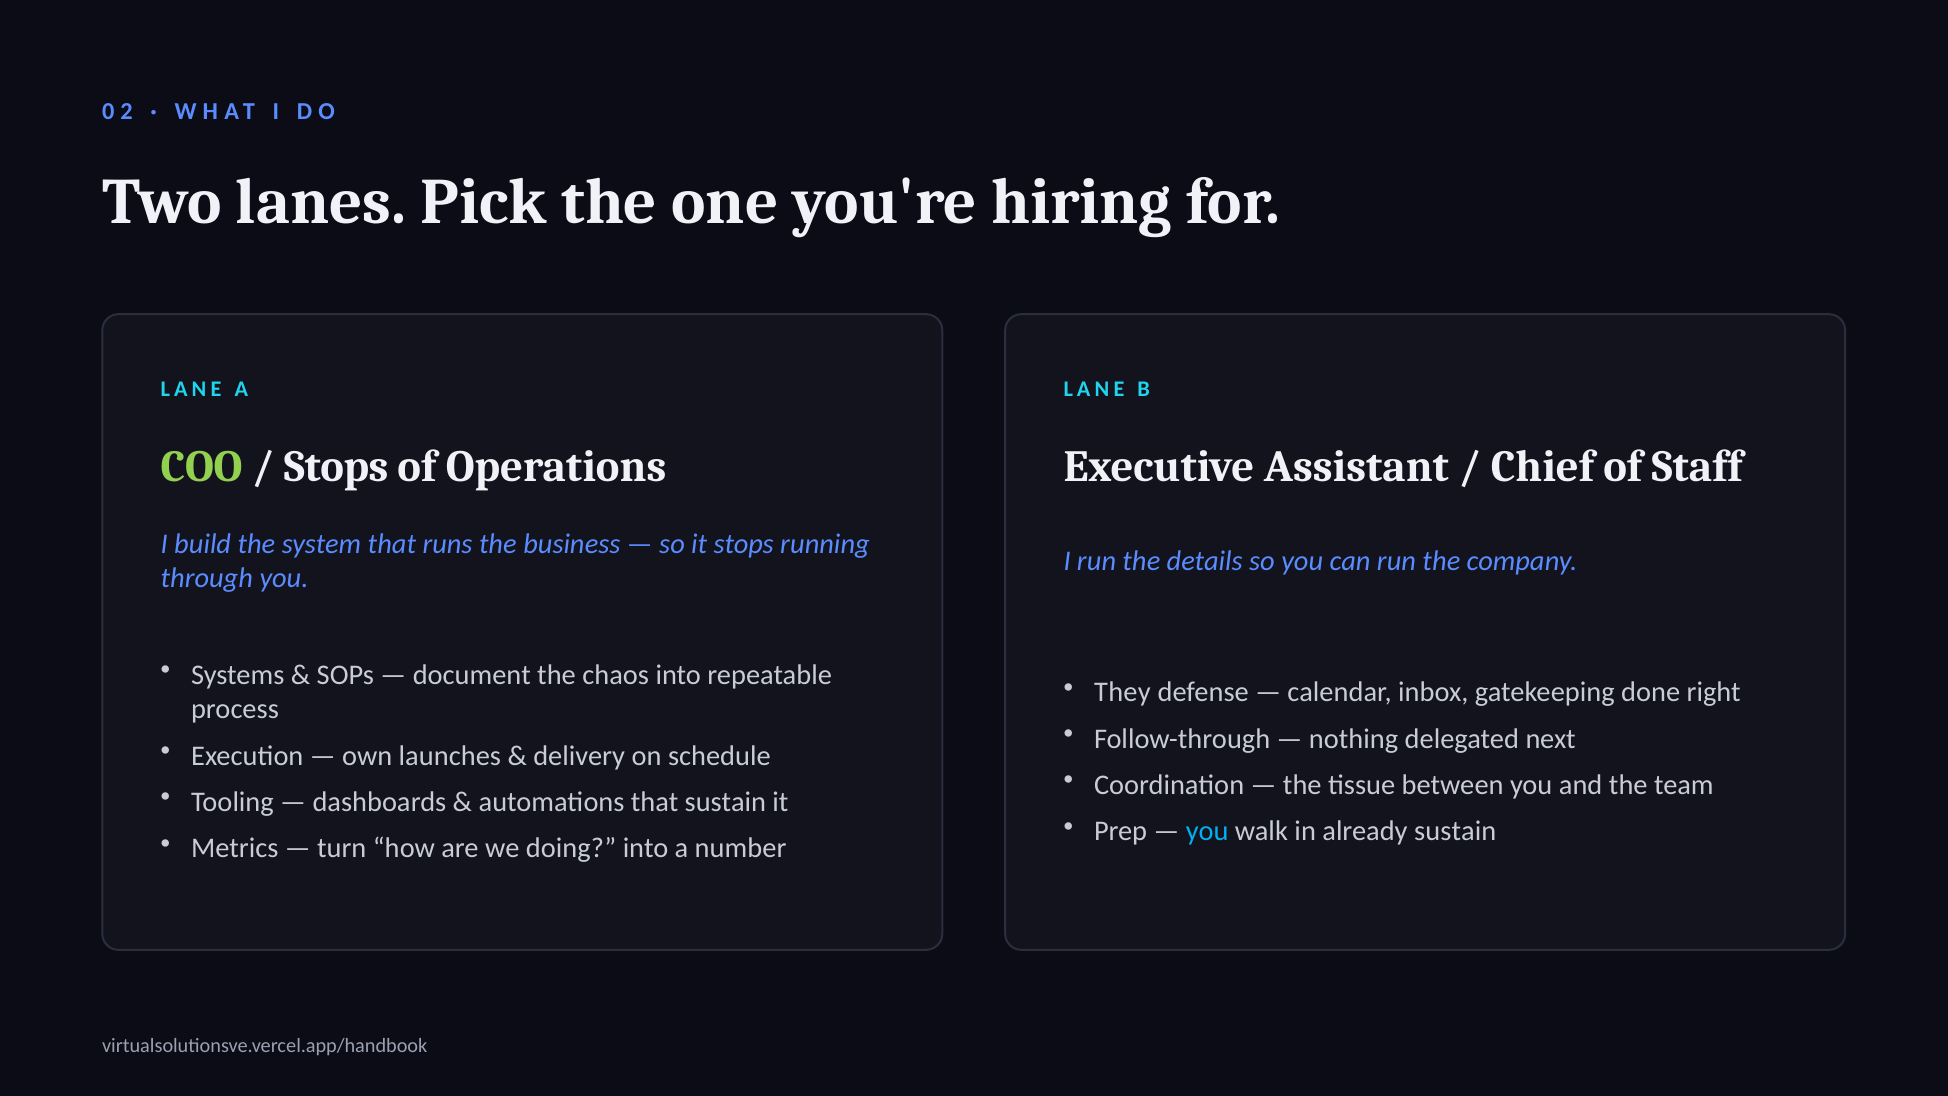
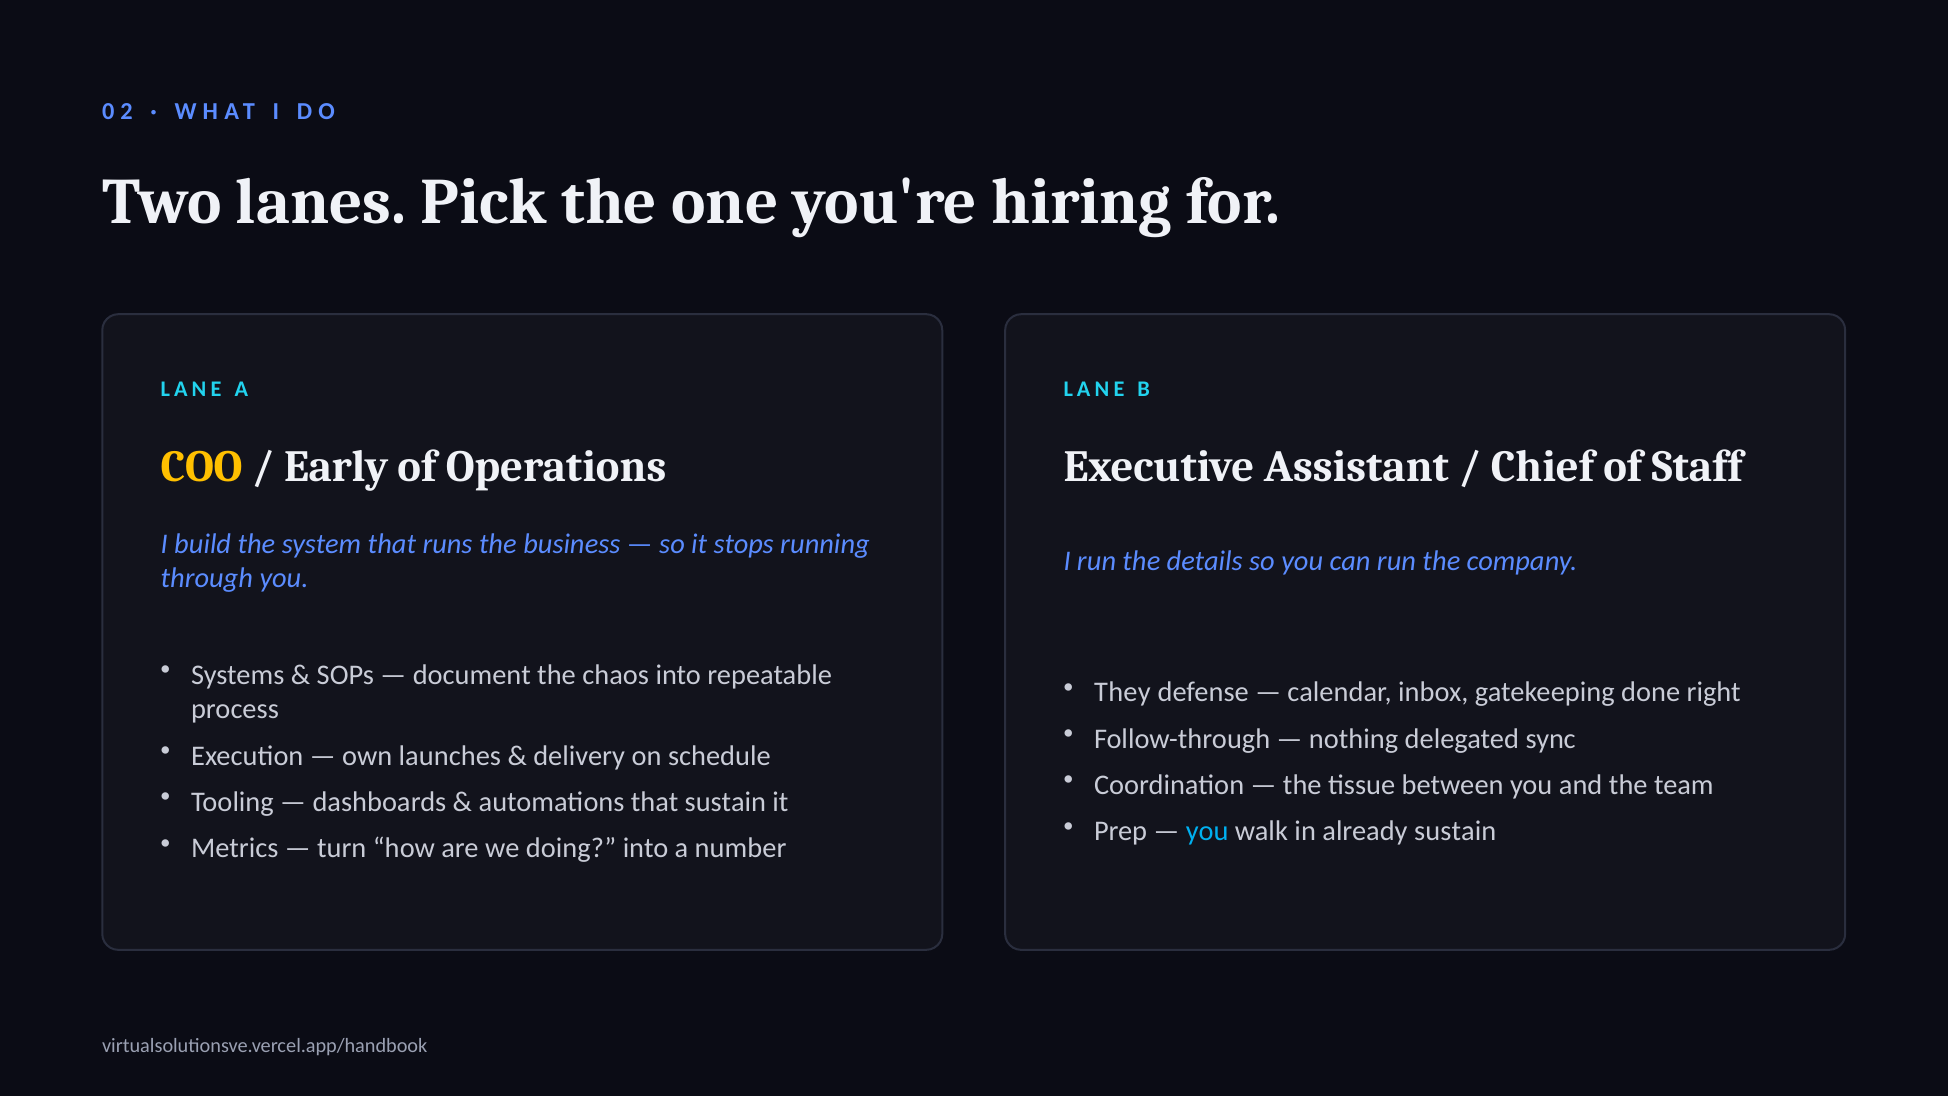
COO colour: light green -> yellow (202, 466)
Stops: Stops -> Early (336, 466)
next: next -> sync (1551, 738)
